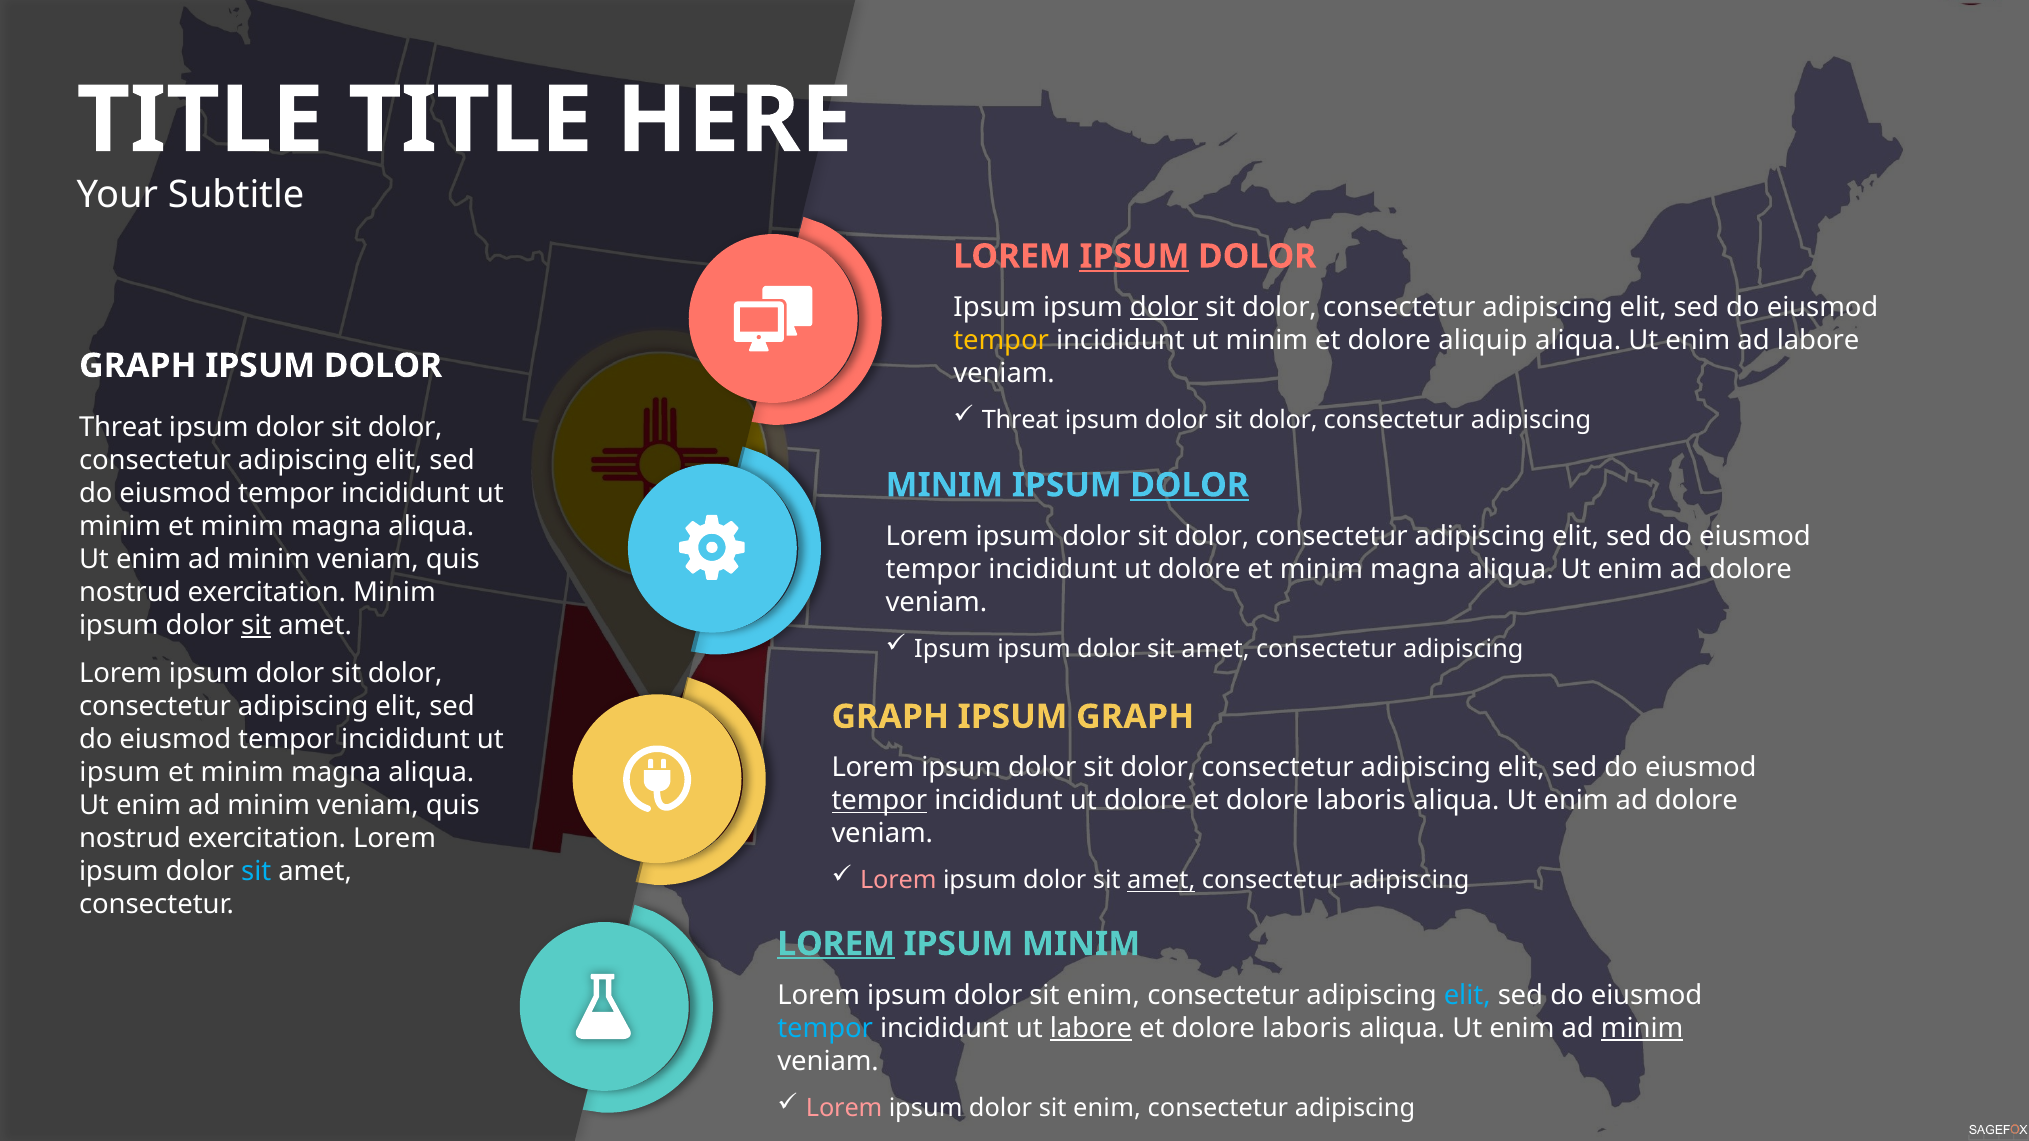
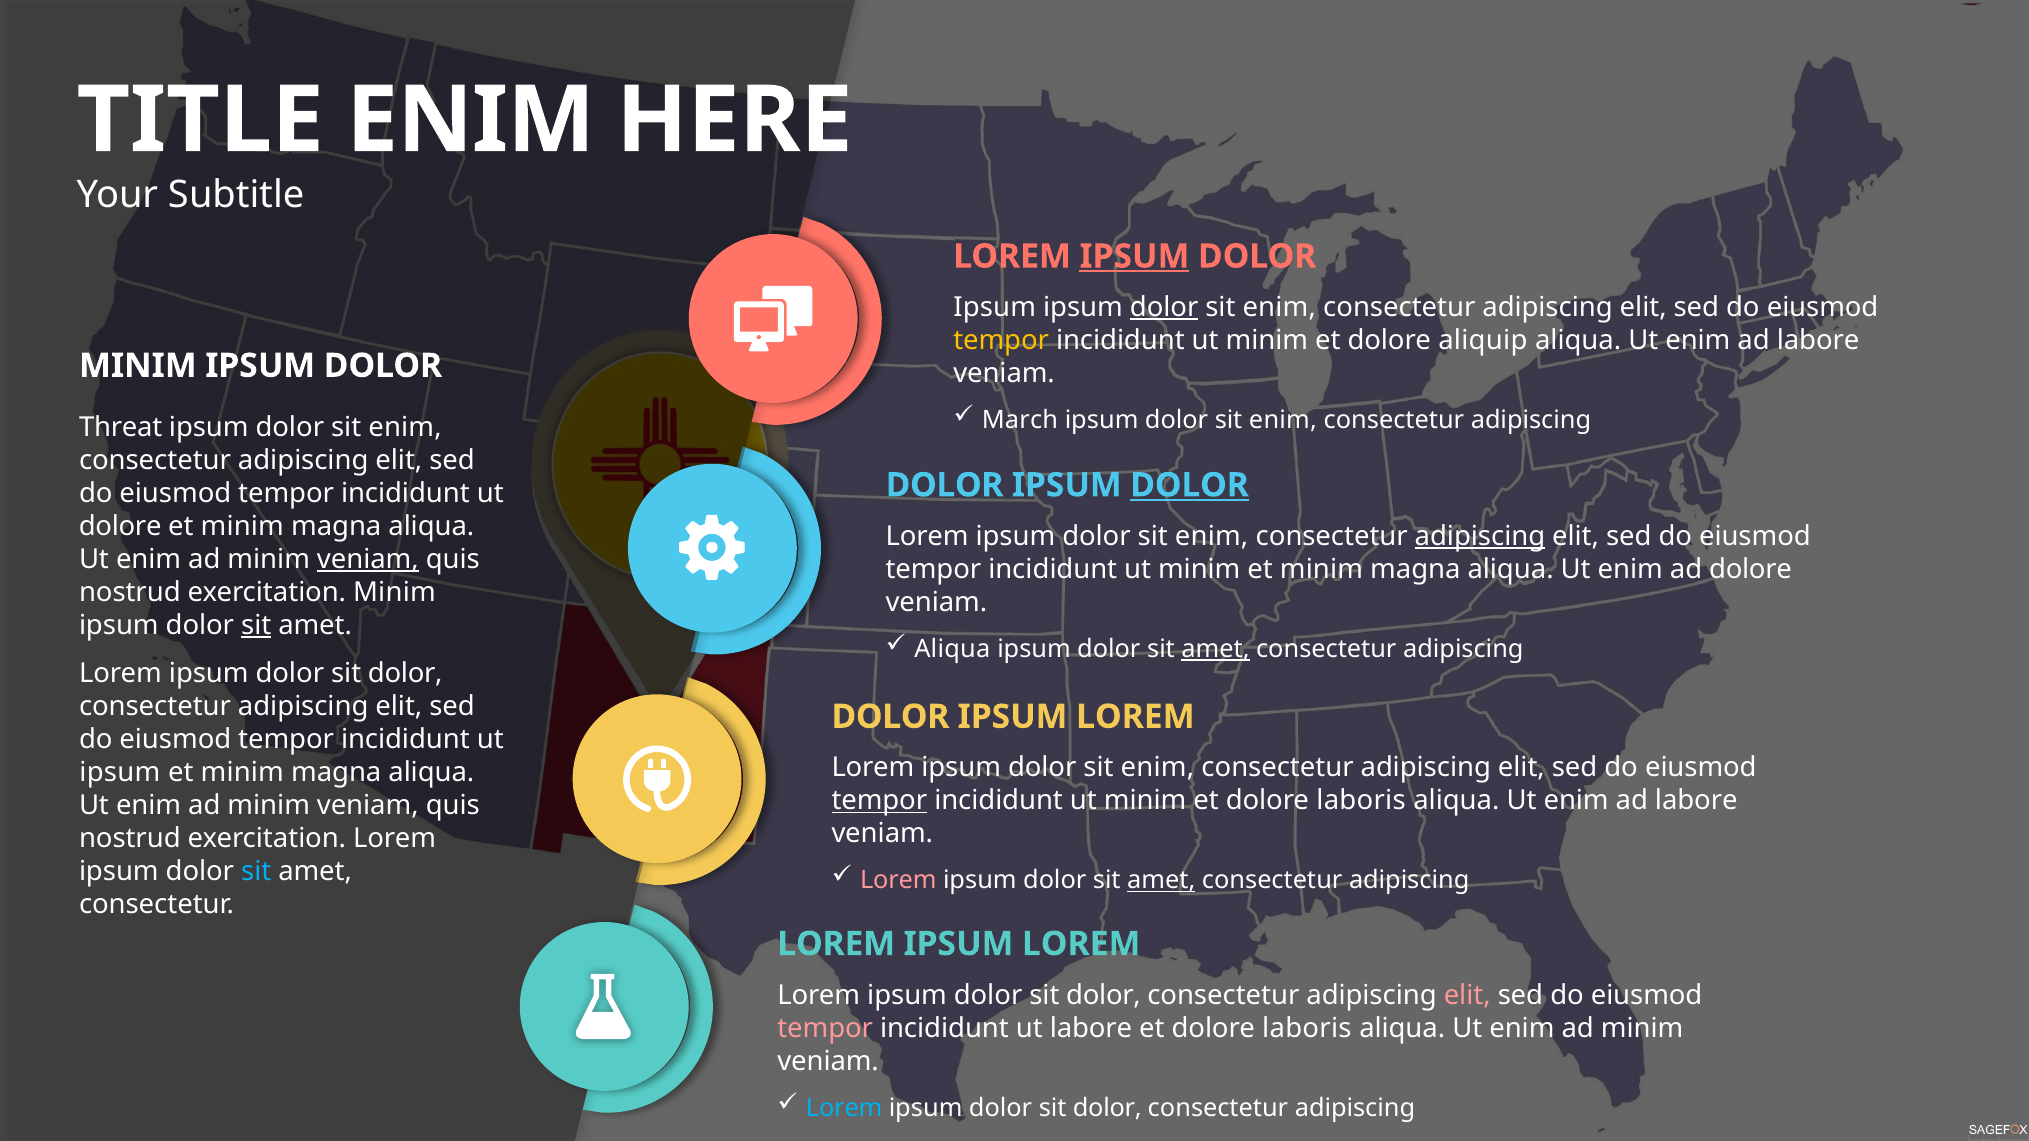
TITLE: TITLE -> ENIM (471, 120)
dolor: dolor -> enim (1279, 308)
GRAPH: GRAPH -> MINIM (138, 366)
Threat: Threat -> March (1020, 420)
dolor: dolor -> enim (1283, 420)
dolor: dolor -> enim (405, 428)
MINIM: MINIM -> DOLOR (945, 485)
minim: minim -> dolore (120, 527)
dolor: dolor -> enim (1212, 536)
adipiscing underline: none -> present (1480, 536)
veniam underline: none -> present (368, 560)
dolore: dolore -> minim (1199, 569)
Ipsum: Ipsum -> Aliqua (952, 649)
amet underline: none -> present (1215, 649)
GRAPH: GRAPH -> DOLOR (890, 717)
GRAPH: GRAPH -> LOREM (1135, 717)
dolor: dolor -> enim (1157, 768)
dolore: dolore -> minim (1145, 801)
dolore: dolore -> labore (1696, 801)
LOREM underline: present -> none (836, 944)
MINIM: MINIM -> LOREM (1081, 944)
enim: enim -> dolor (1104, 995)
elit colour: light blue -> pink (1467, 995)
tempor colour: light blue -> pink (825, 1028)
labore underline: present -> none (1091, 1028)
minim underline: present -> none (1642, 1028)
Lorem colour: pink -> light blue (844, 1108)
enim: enim -> dolor (1107, 1108)
